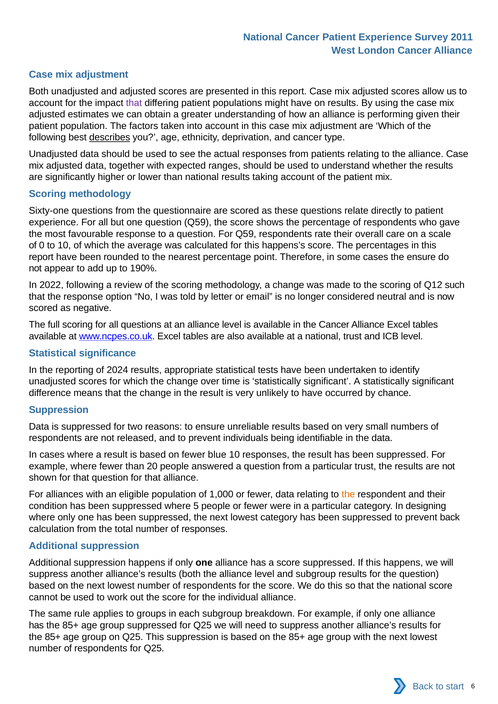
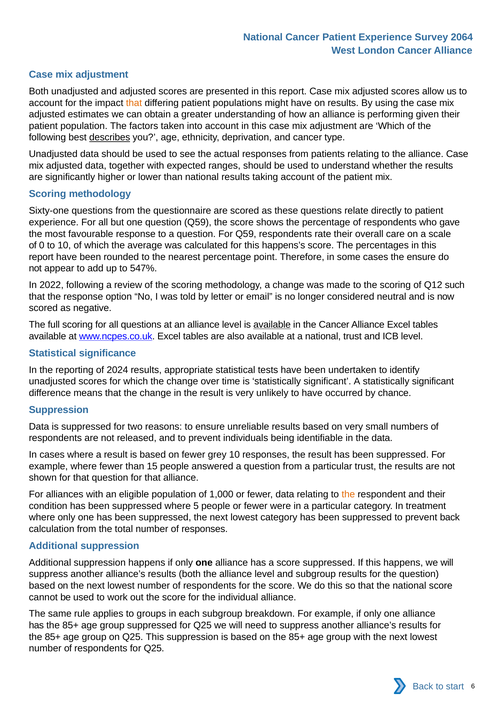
2011: 2011 -> 2064 (462, 37)
that colour: purple -> orange (134, 103)
190%: 190% -> 547% (144, 269)
available underline: none -> present (272, 325)
blue: blue -> grey (217, 455)
20: 20 -> 15 (152, 467)
designing: designing -> treatment (426, 506)
